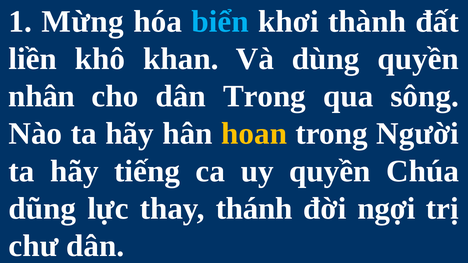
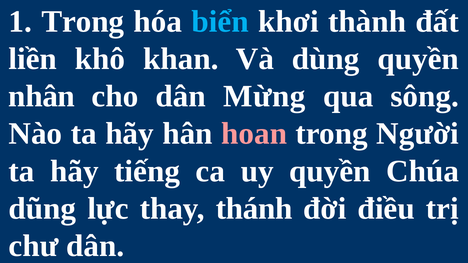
1 Mừng: Mừng -> Trong (83, 21)
dân Trong: Trong -> Mừng (264, 96)
hoan colour: yellow -> pink (254, 134)
ngợi: ngợi -> điều (386, 209)
